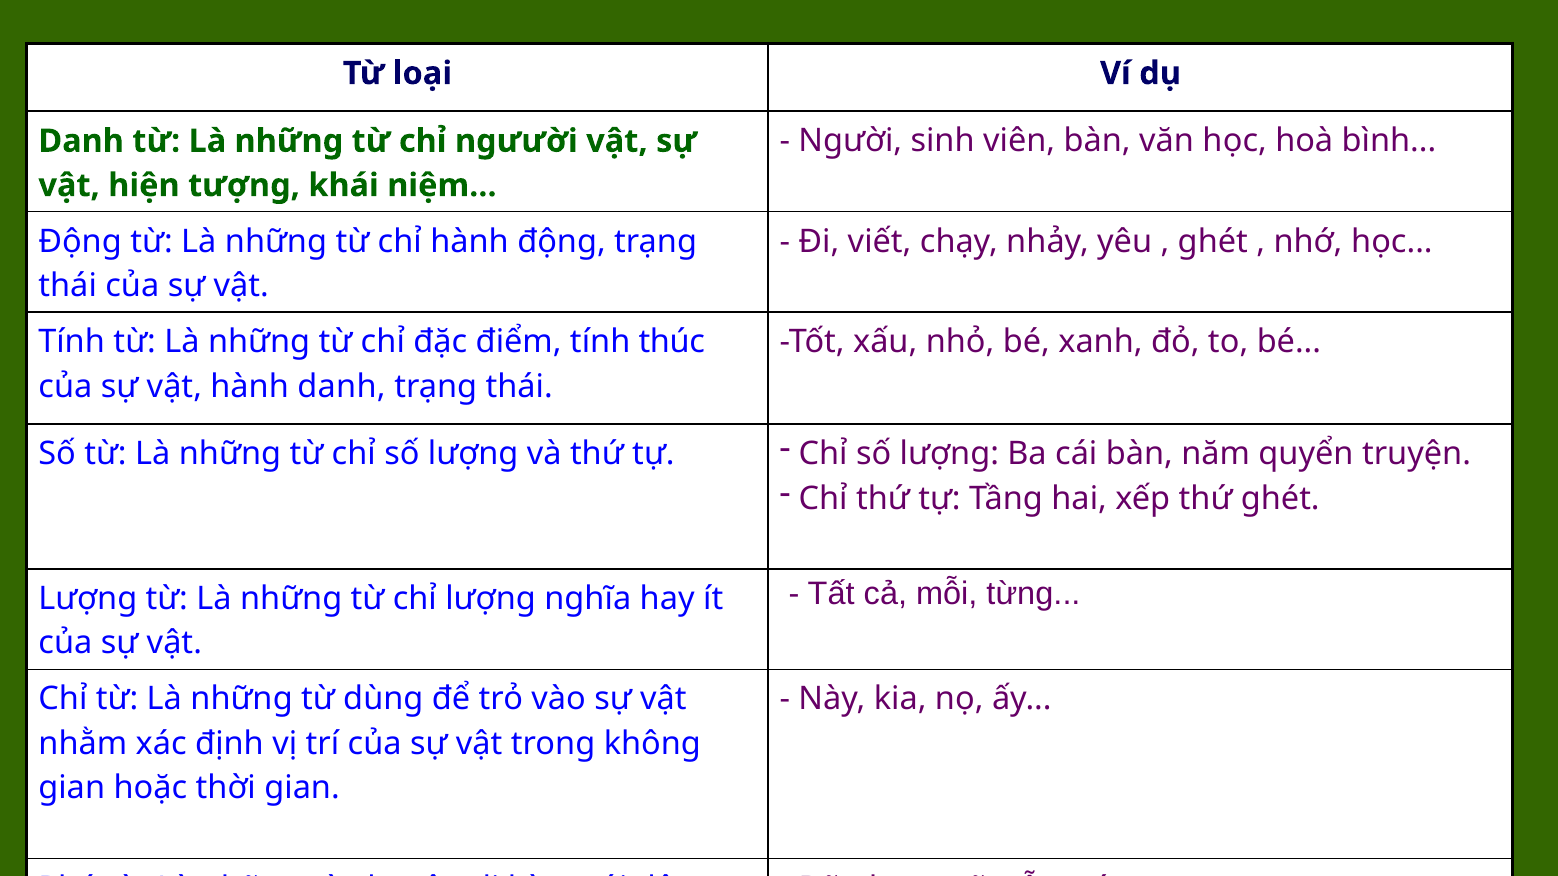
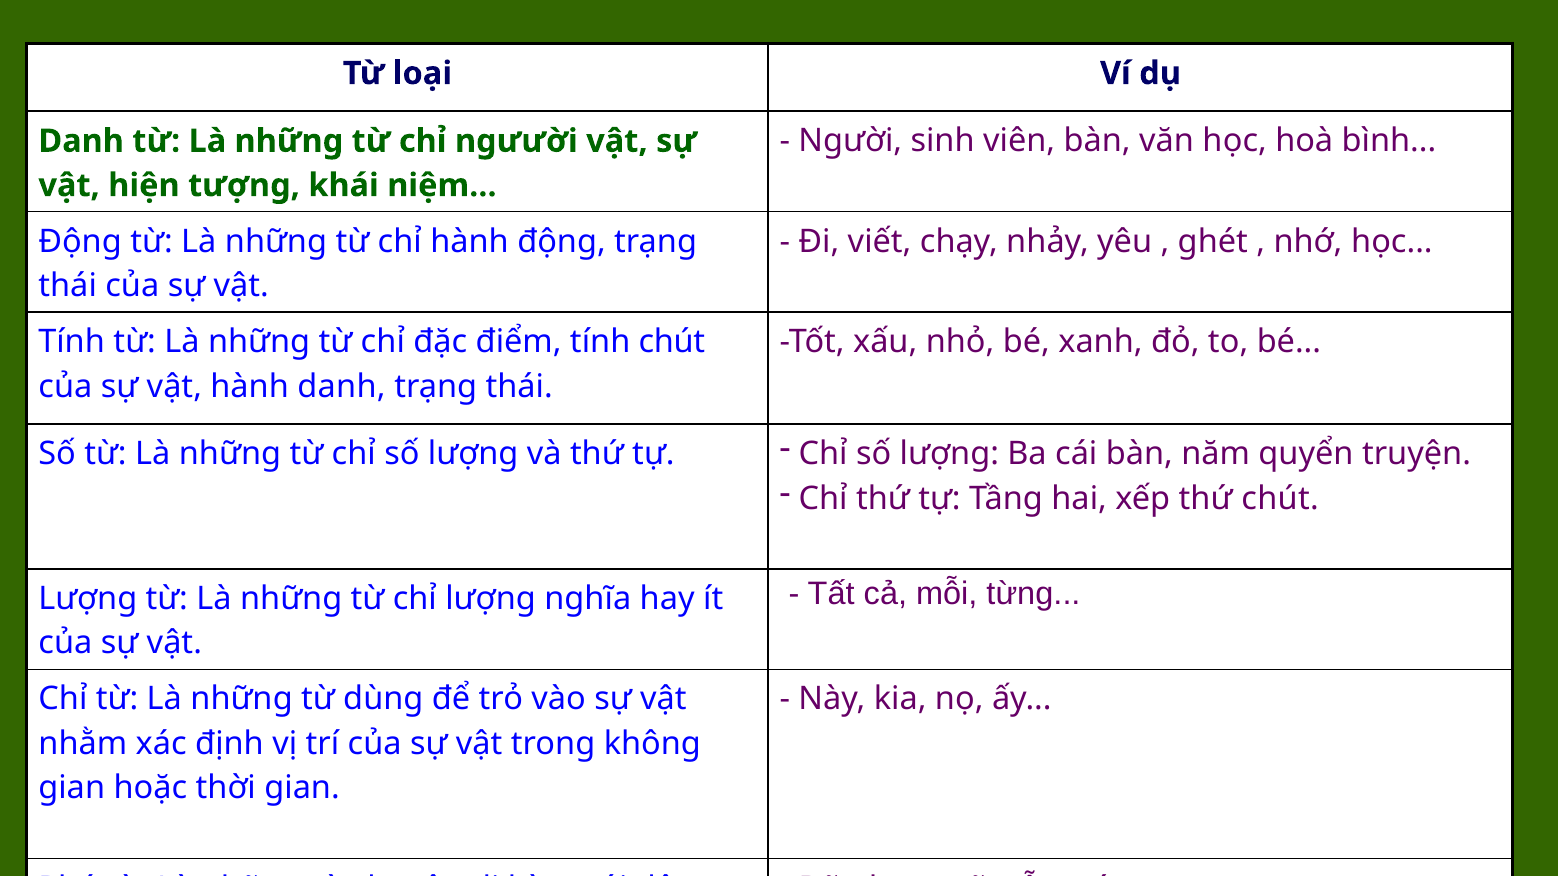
tính thúc: thúc -> chút (672, 342)
thứ ghét: ghét -> chút (1280, 499)
